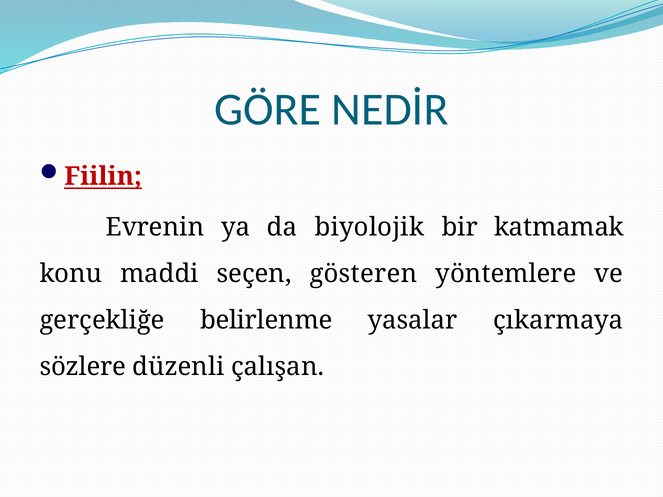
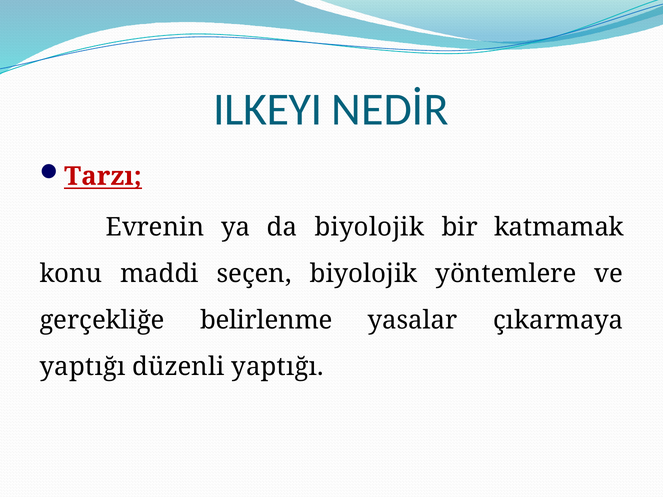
GÖRE: GÖRE -> ILKEYI (268, 109)
Fiilin: Fiilin -> Tarzı (103, 176)
seçen gösteren: gösteren -> biyolojik (364, 274)
sözlere: sözlere -> yaptığı (83, 367)
düzenli çalışan: çalışan -> yaptığı (278, 367)
